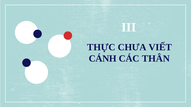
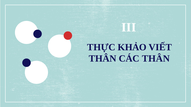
CHƯA: CHƯA -> KHẢO (132, 47)
CÁNH: CÁNH -> THÂN (103, 59)
